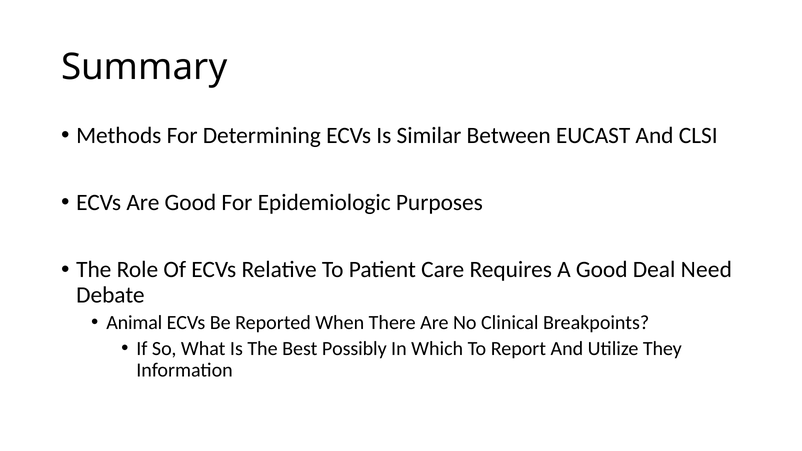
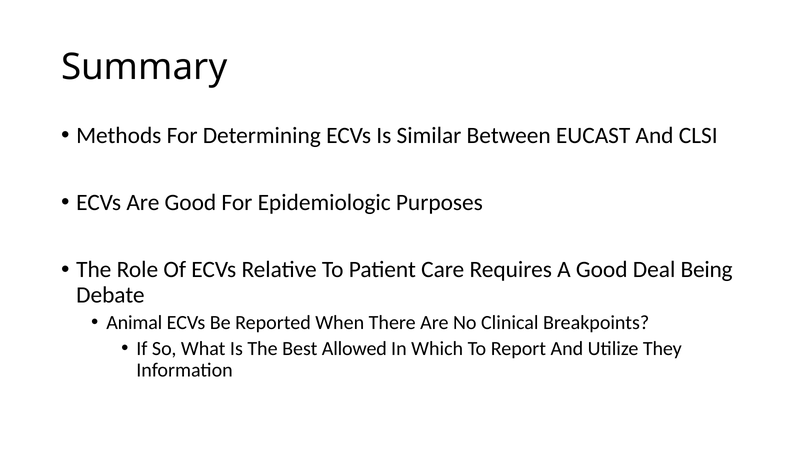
Need: Need -> Being (707, 270)
Possibly: Possibly -> Allowed (354, 348)
